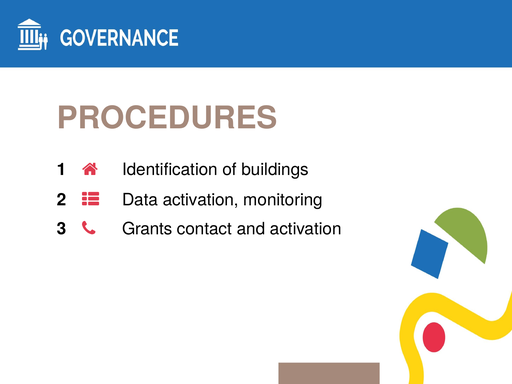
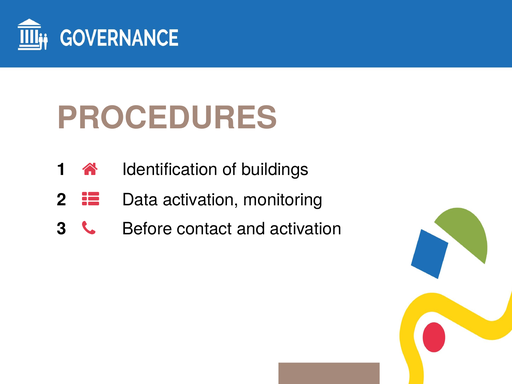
Grants: Grants -> Before (147, 229)
